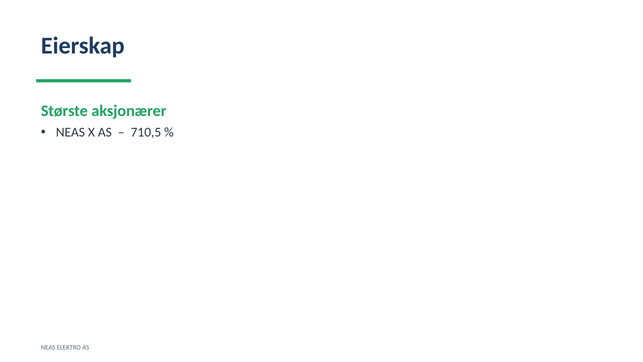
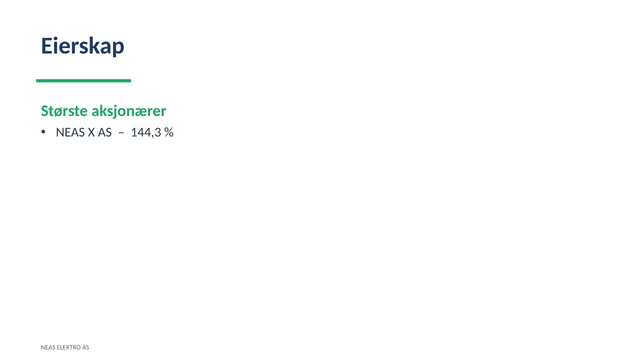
710,5: 710,5 -> 144,3 (146, 132)
